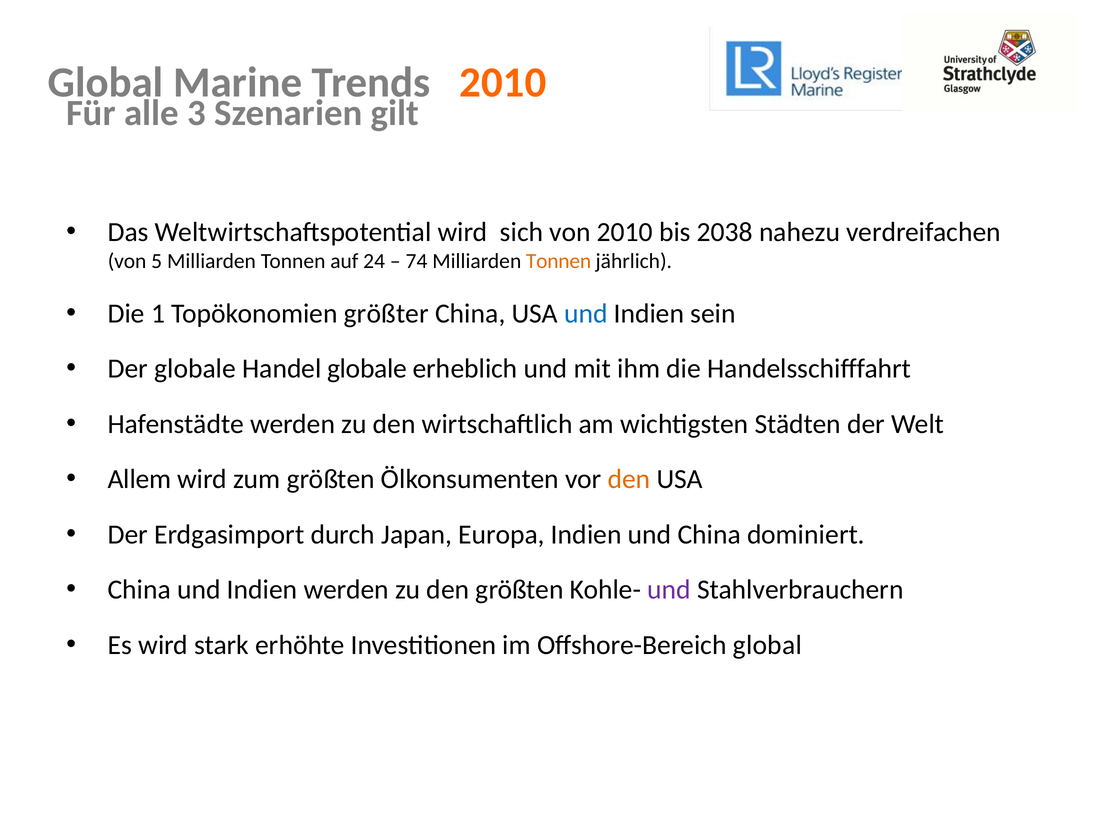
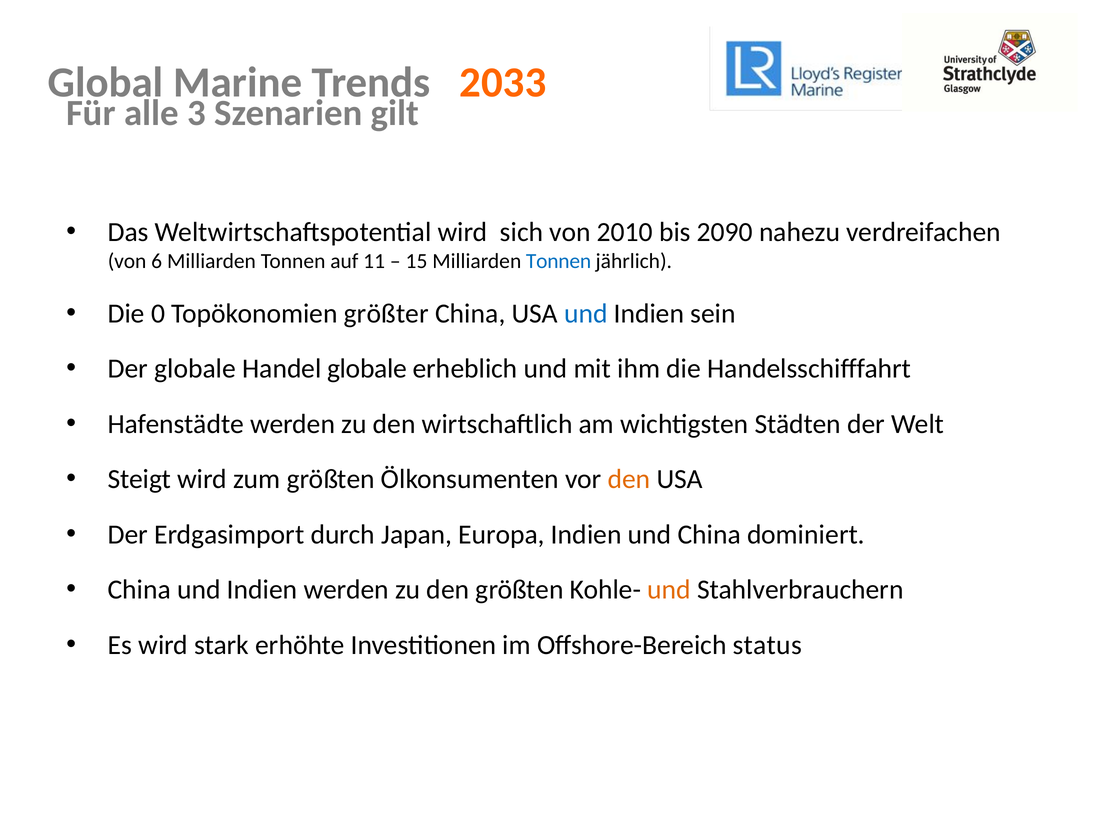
2010: 2010 -> 2033 (503, 82)
2038: 2038 -> 2090 (725, 232)
5: 5 -> 6 (157, 261)
24: 24 -> 11 (374, 261)
74: 74 -> 15 (416, 261)
Tonnen colour: orange -> blue (559, 261)
1: 1 -> 0 (158, 313)
Allem: Allem -> Steigt (139, 479)
und colour: purple -> orange (669, 590)
Offshore-Bereich global: global -> status (767, 645)
